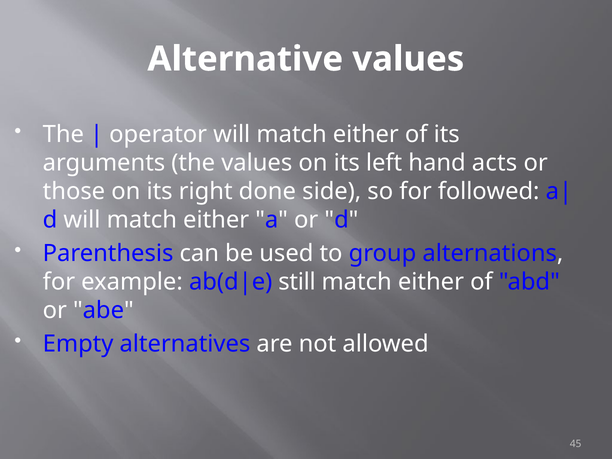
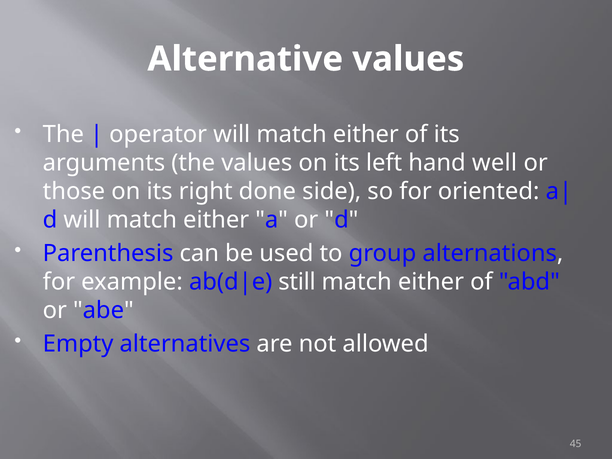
acts: acts -> well (495, 163)
followed: followed -> oriented (489, 191)
